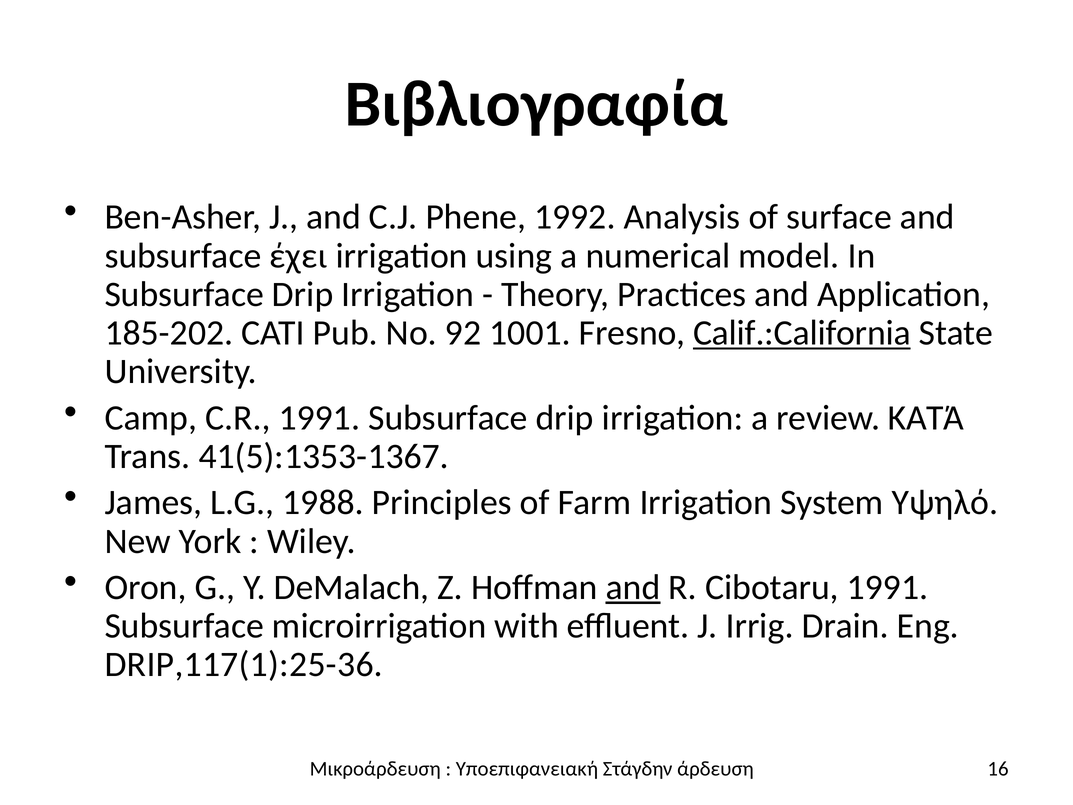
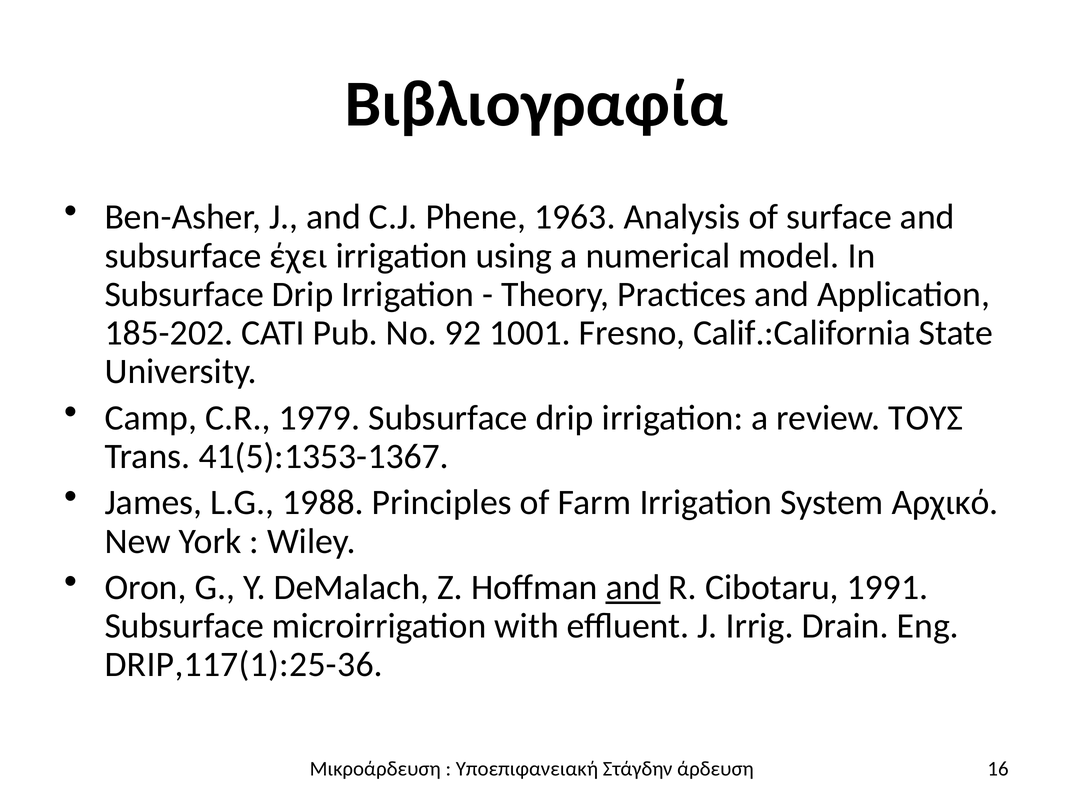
1992: 1992 -> 1963 (575, 217)
Calif.:California underline: present -> none (802, 333)
C.R 1991: 1991 -> 1979 (319, 418)
ΚΑΤΆ: ΚΑΤΆ -> ΤΟΥΣ (926, 418)
Υψηλό: Υψηλό -> Αρχικό (945, 502)
